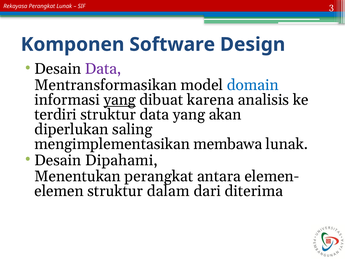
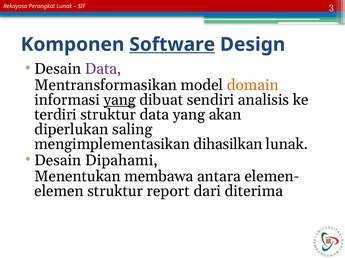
Software underline: none -> present (172, 44)
domain colour: blue -> orange (253, 85)
karena: karena -> sendiri (211, 100)
membawa: membawa -> dihasilkan (228, 144)
Menentukan perangkat: perangkat -> membawa (159, 176)
dalam: dalam -> report (168, 191)
